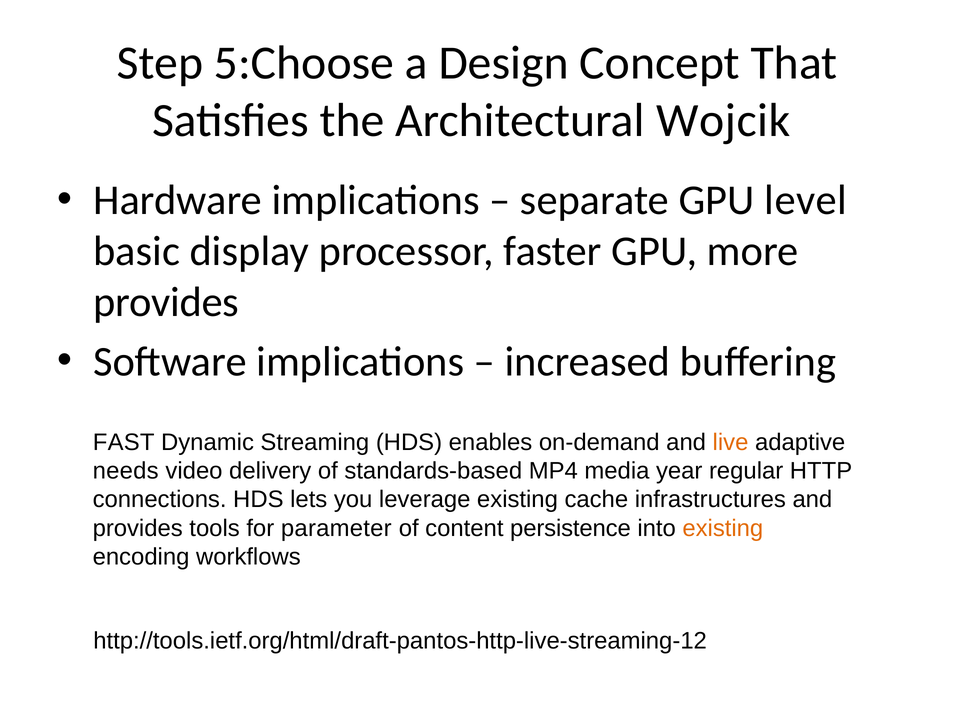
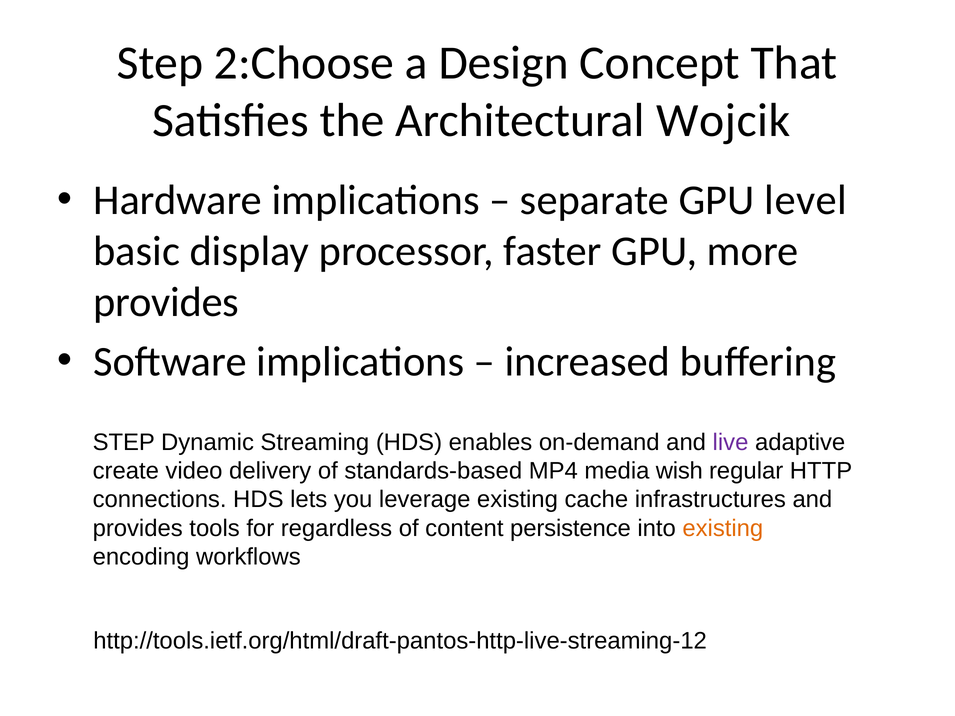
5:Choose: 5:Choose -> 2:Choose (304, 63)
FAST: FAST -> STEP (124, 442)
live colour: orange -> purple (731, 442)
needs: needs -> create (126, 471)
year: year -> wish (679, 471)
parameter: parameter -> regardless (336, 528)
